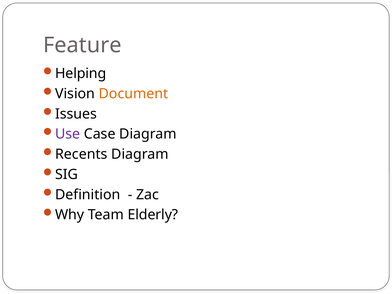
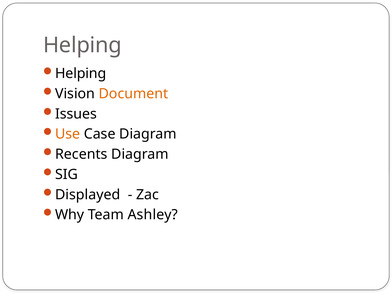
Feature: Feature -> Helping (82, 45)
Use colour: purple -> orange (68, 134)
Definition: Definition -> Displayed (88, 195)
Elderly: Elderly -> Ashley (153, 215)
